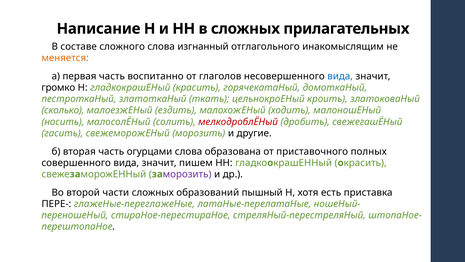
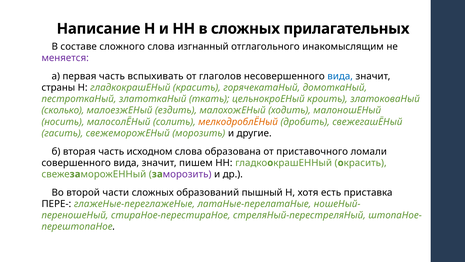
меняется colour: orange -> purple (65, 58)
воспитанно: воспитанно -> вспыхивать (156, 76)
громко: громко -> страны (58, 88)
мелкодроблЁНый colour: red -> orange (238, 122)
огурцами: огурцами -> исходном (150, 151)
полных: полных -> ломали (369, 151)
